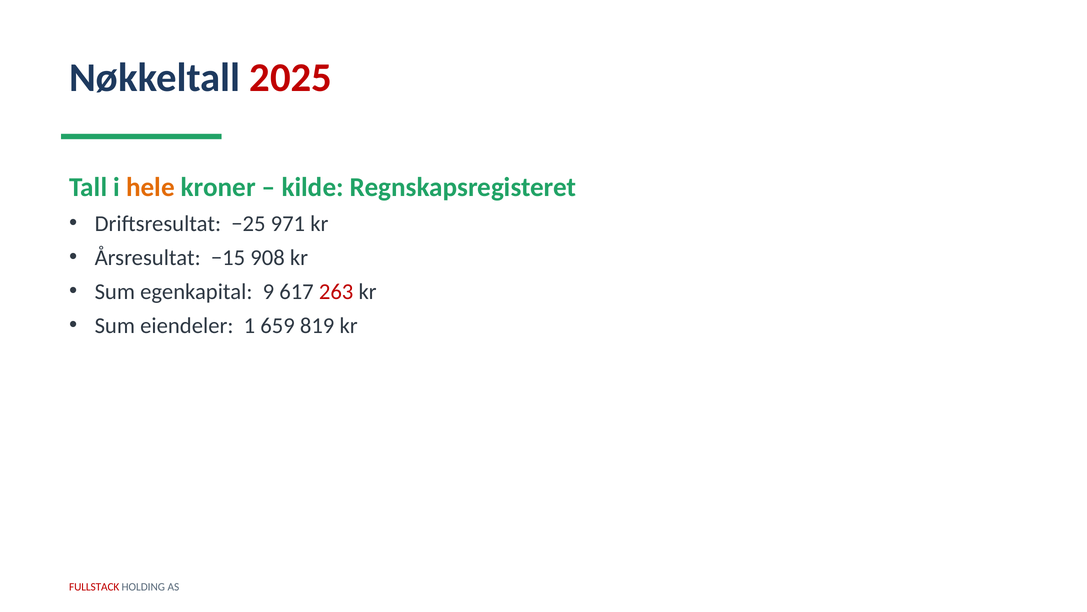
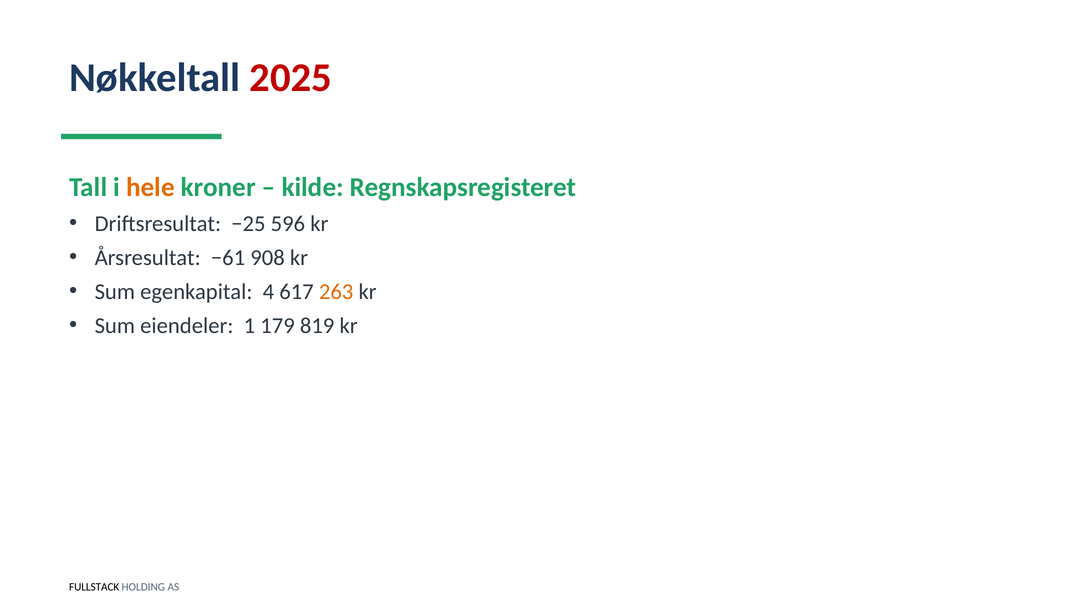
971: 971 -> 596 (288, 224)
−15: −15 -> −61 (228, 258)
9: 9 -> 4 (268, 291)
263 colour: red -> orange (336, 291)
659: 659 -> 179 (278, 325)
FULLSTACK colour: red -> black (94, 587)
